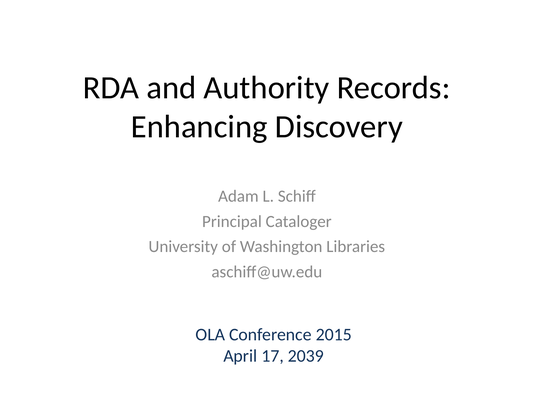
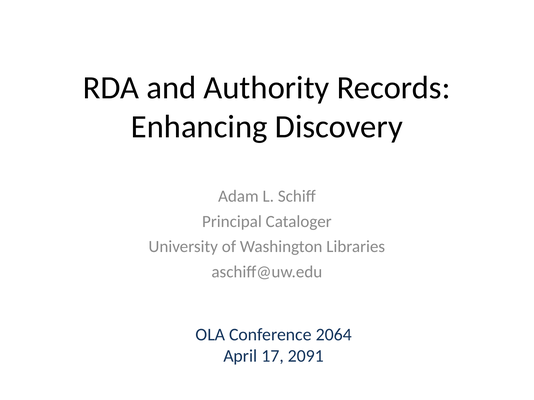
2015: 2015 -> 2064 (334, 335)
2039: 2039 -> 2091 (306, 356)
